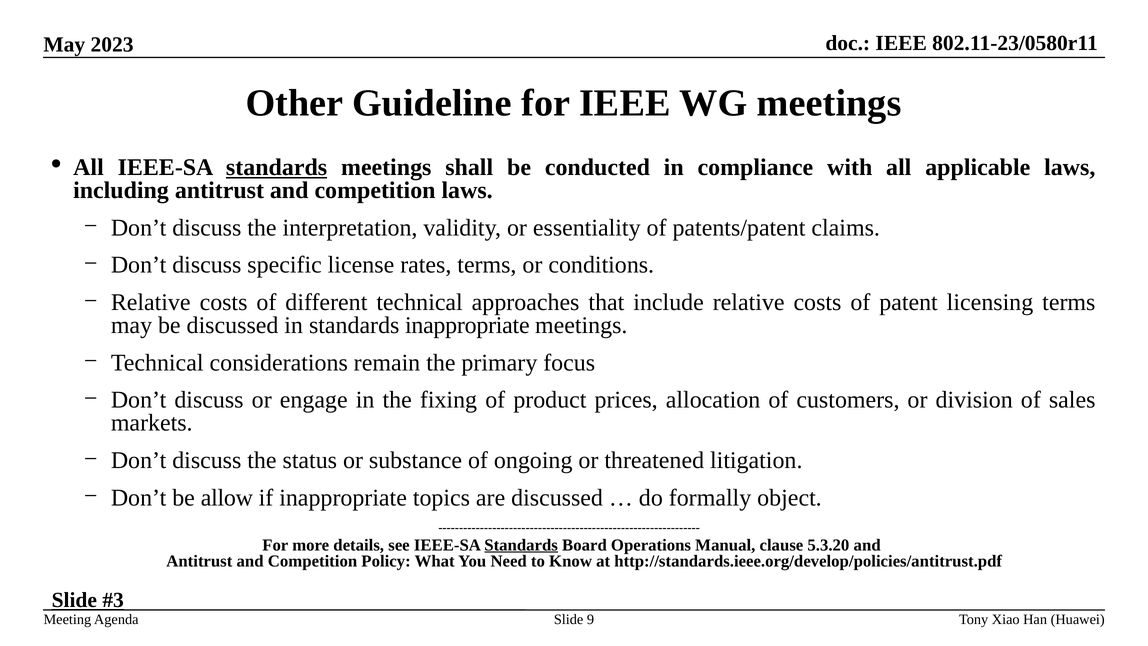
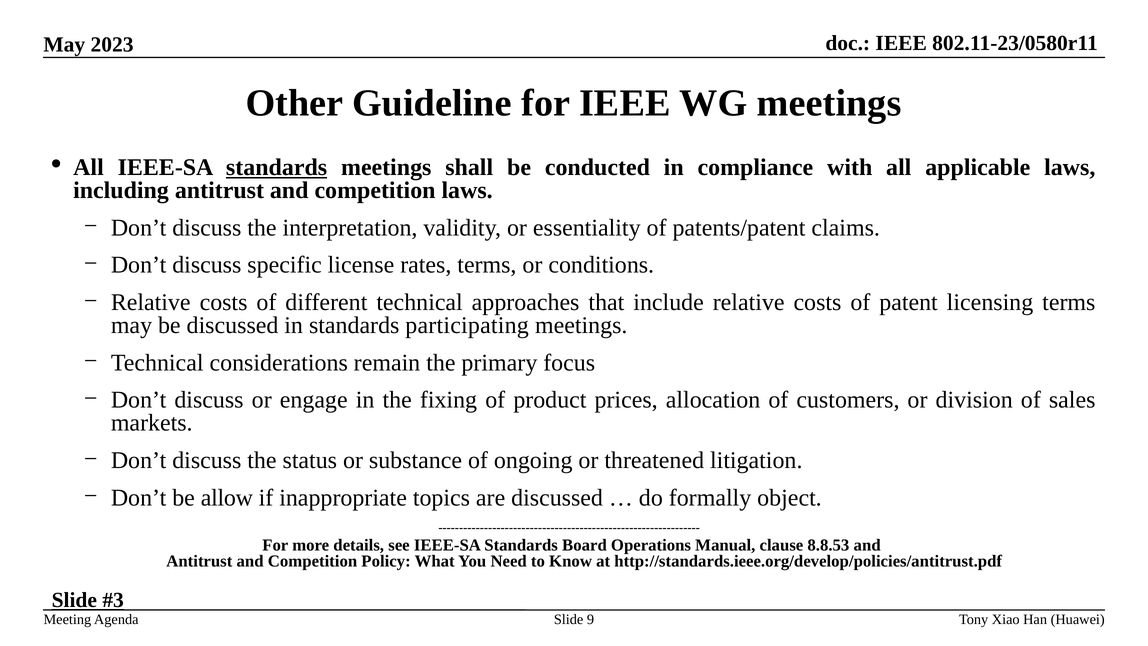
standards inappropriate: inappropriate -> participating (467, 325)
Standards underline: present -> none (521, 545)
5.3.20: 5.3.20 -> 8.8.53 (828, 545)
